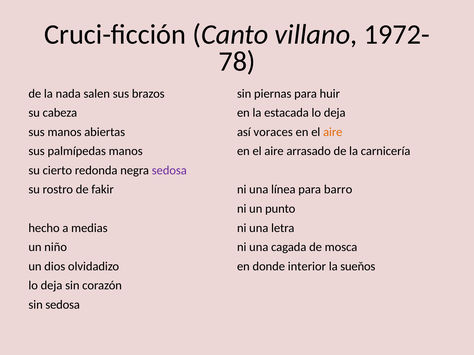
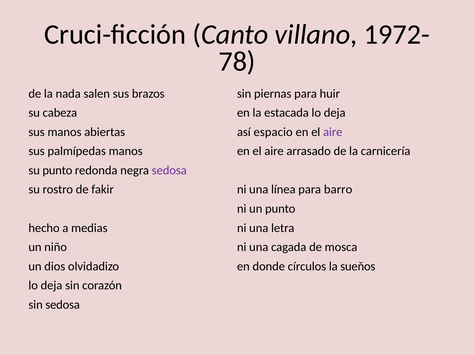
voraces: voraces -> espacio (273, 132)
aire colour: orange -> purple (333, 132)
su cierto: cierto -> punto (57, 171)
interior: interior -> círculos (307, 267)
